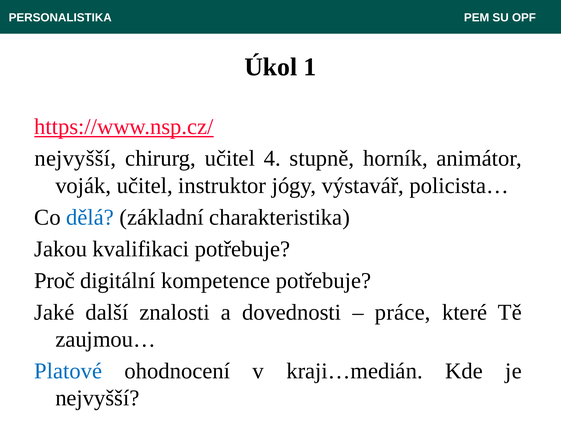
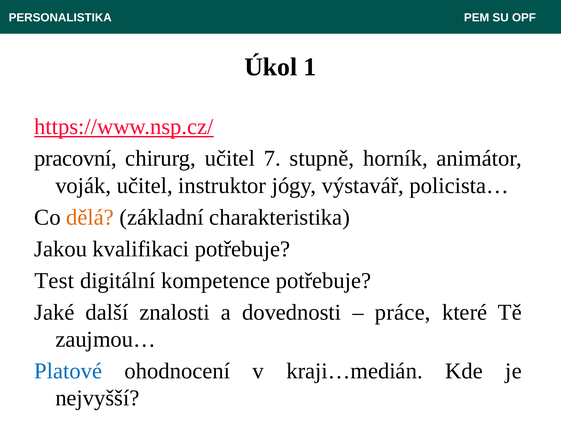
nejvyšší: nejvyšší -> pracovní (75, 158)
4: 4 -> 7 (272, 158)
dělá colour: blue -> orange (90, 217)
Proč: Proč -> Test (54, 280)
